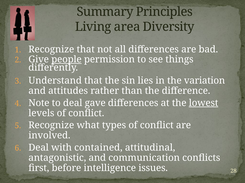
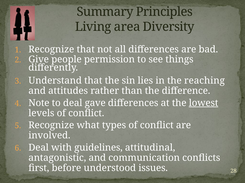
people underline: present -> none (66, 60)
variation: variation -> reaching (204, 81)
contained: contained -> guidelines (98, 148)
intelligence: intelligence -> understood (110, 169)
